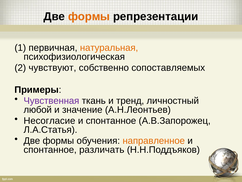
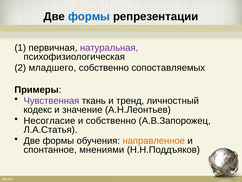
формы colour: orange -> blue (89, 16)
натуральная colour: orange -> purple (109, 48)
чувствуют: чувствуют -> младшего (52, 68)
любой: любой -> кодекс (38, 109)
спонтанное: спонтанное -> собственно (111, 120)
различать: различать -> мнениями (102, 149)
